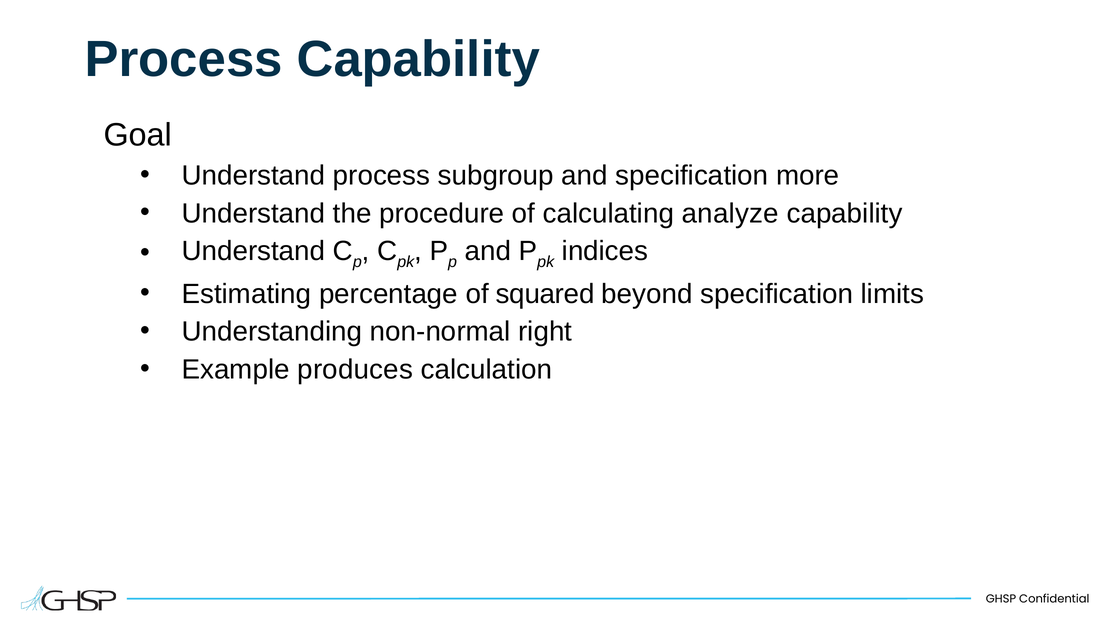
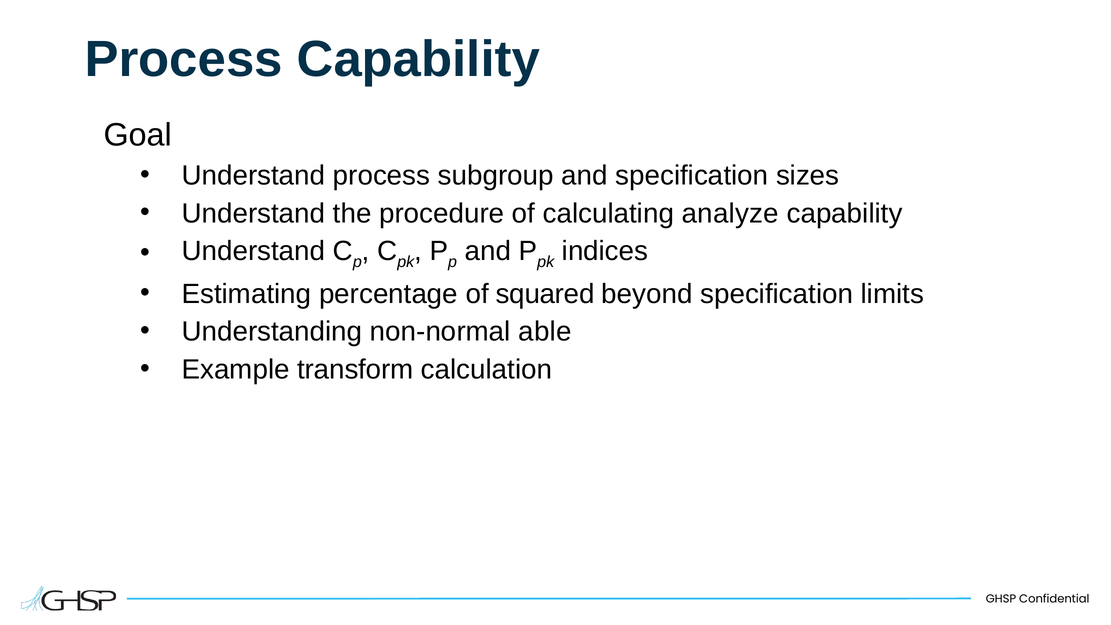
more: more -> sizes (808, 175)
right: right -> able (545, 332)
produces: produces -> transform (355, 370)
